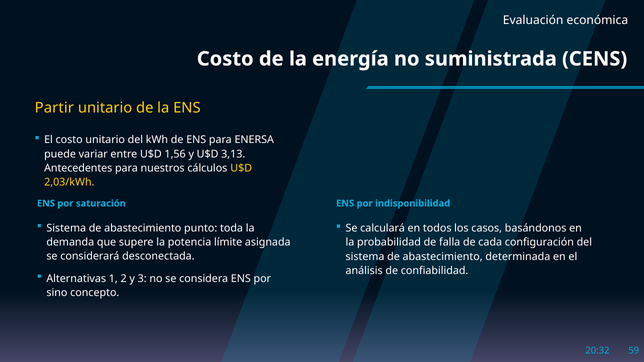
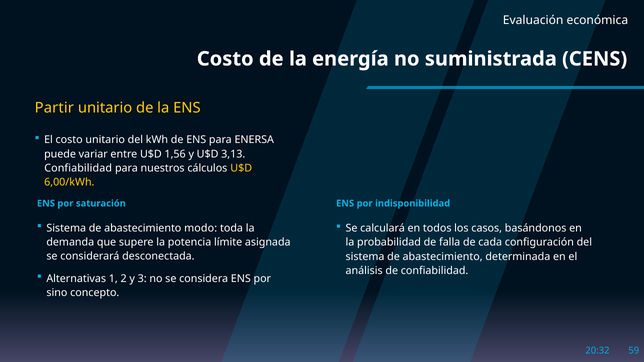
Antecedentes: Antecedentes -> Confiabilidad (78, 168)
2,03/kWh: 2,03/kWh -> 6,00/kWh (69, 182)
punto: punto -> modo (201, 228)
